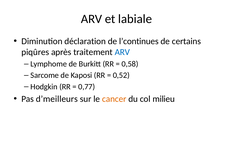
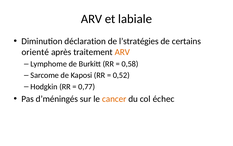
l’continues: l’continues -> l’stratégies (139, 41)
piqûres: piqûres -> orienté (35, 52)
ARV colour: blue -> orange (122, 52)
d’meilleurs: d’meilleurs -> d’méningés (57, 99)
milieu: milieu -> échec (164, 99)
